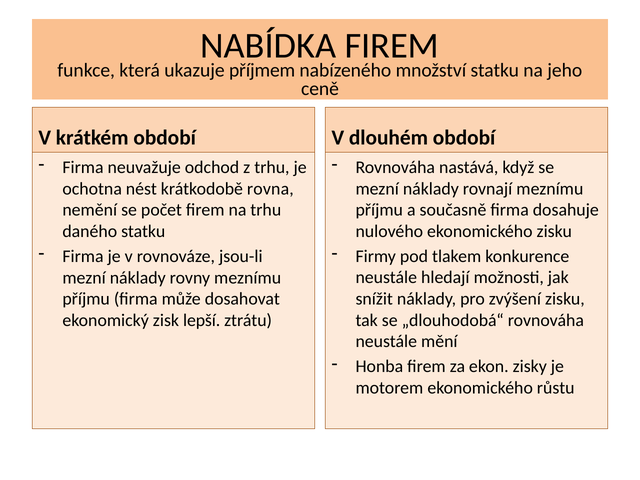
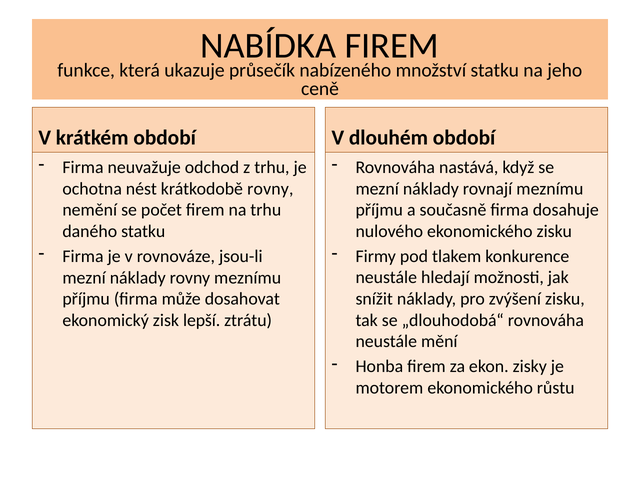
příjmem: příjmem -> průsečík (262, 70)
krátkodobě rovna: rovna -> rovny (270, 189)
